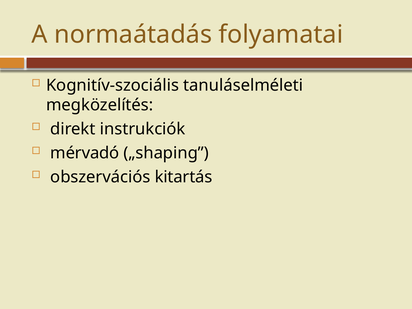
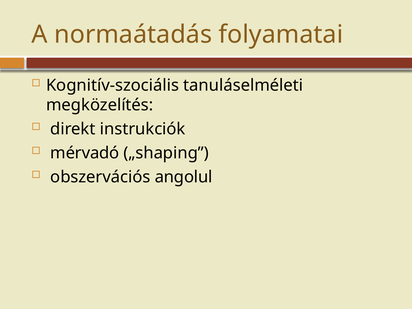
kitartás: kitartás -> angolul (184, 177)
